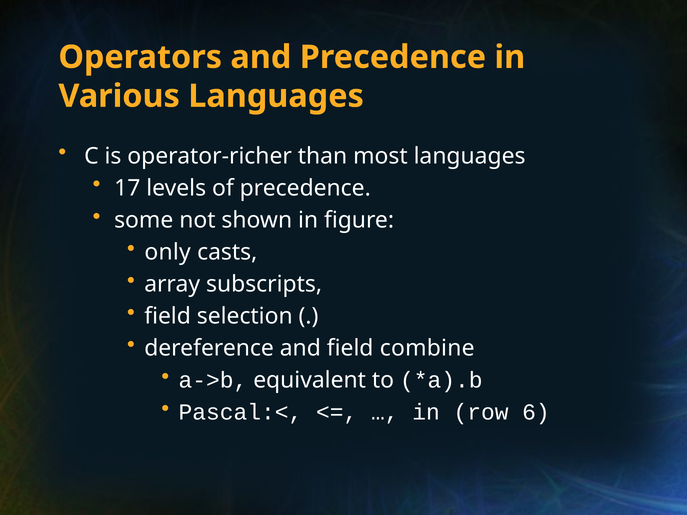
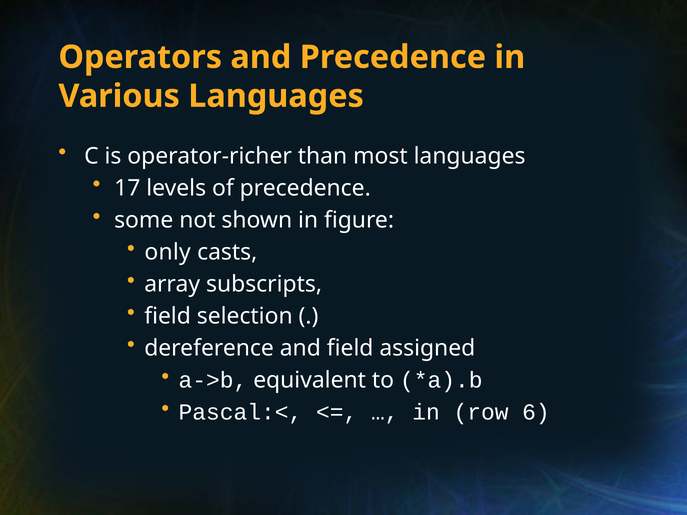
combine: combine -> assigned (427, 348)
